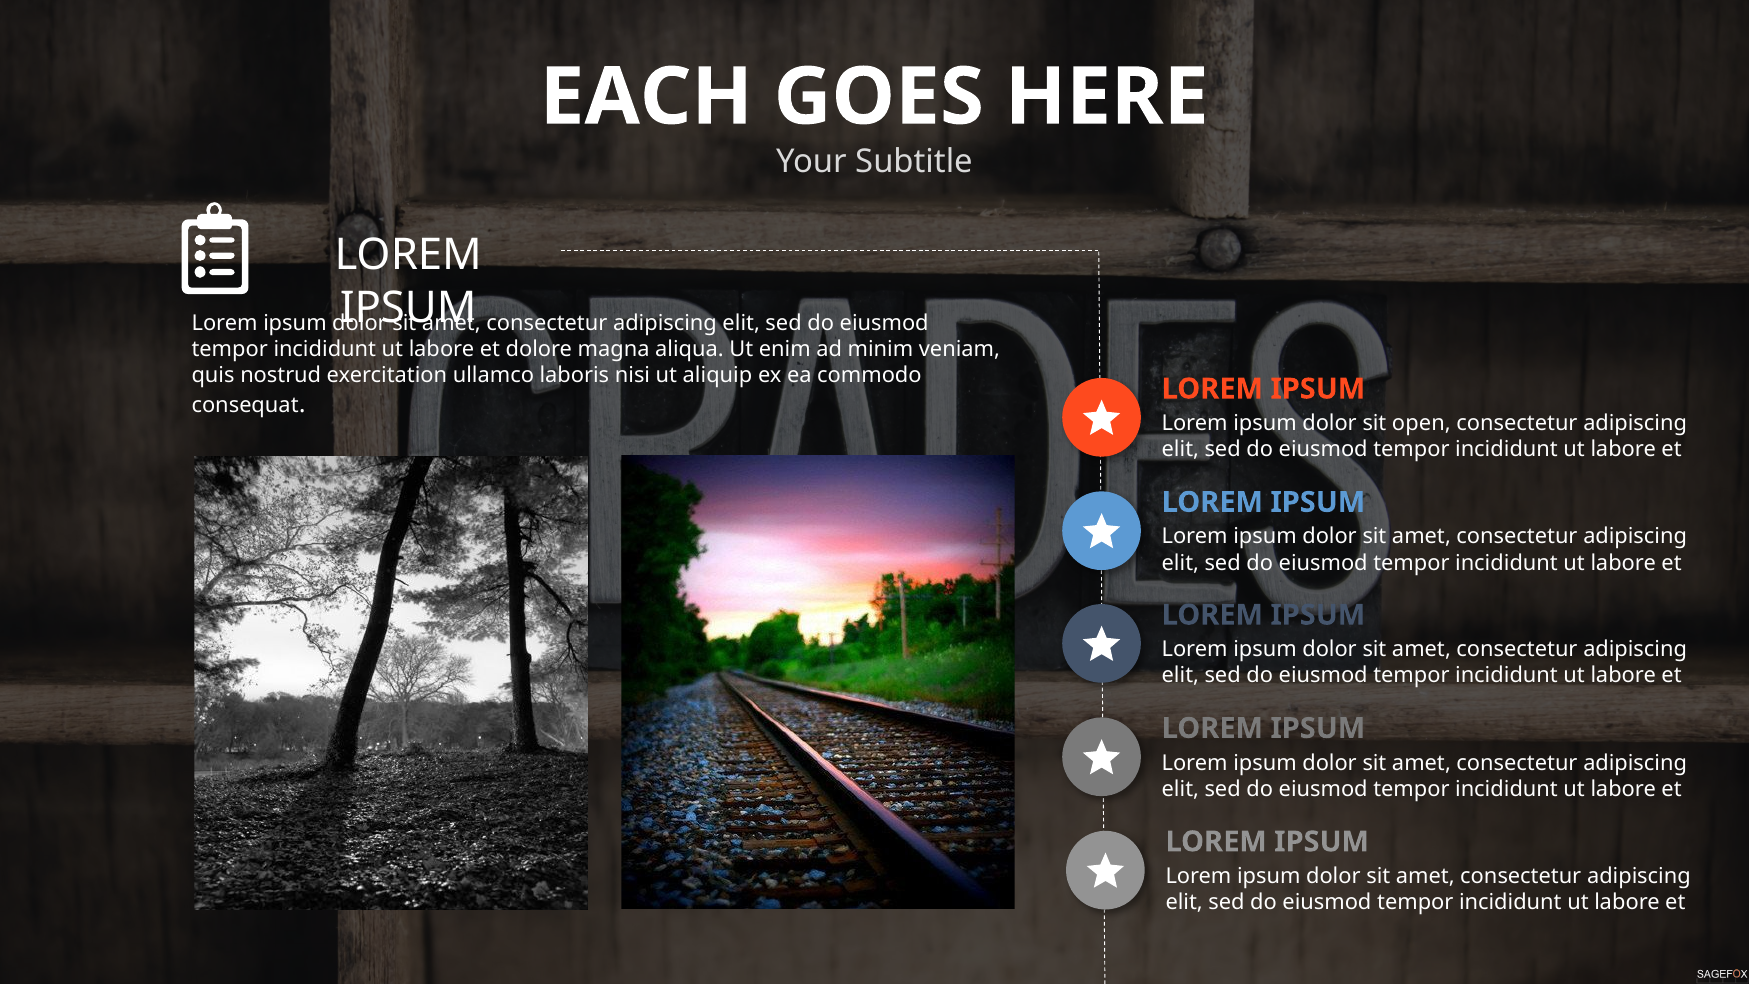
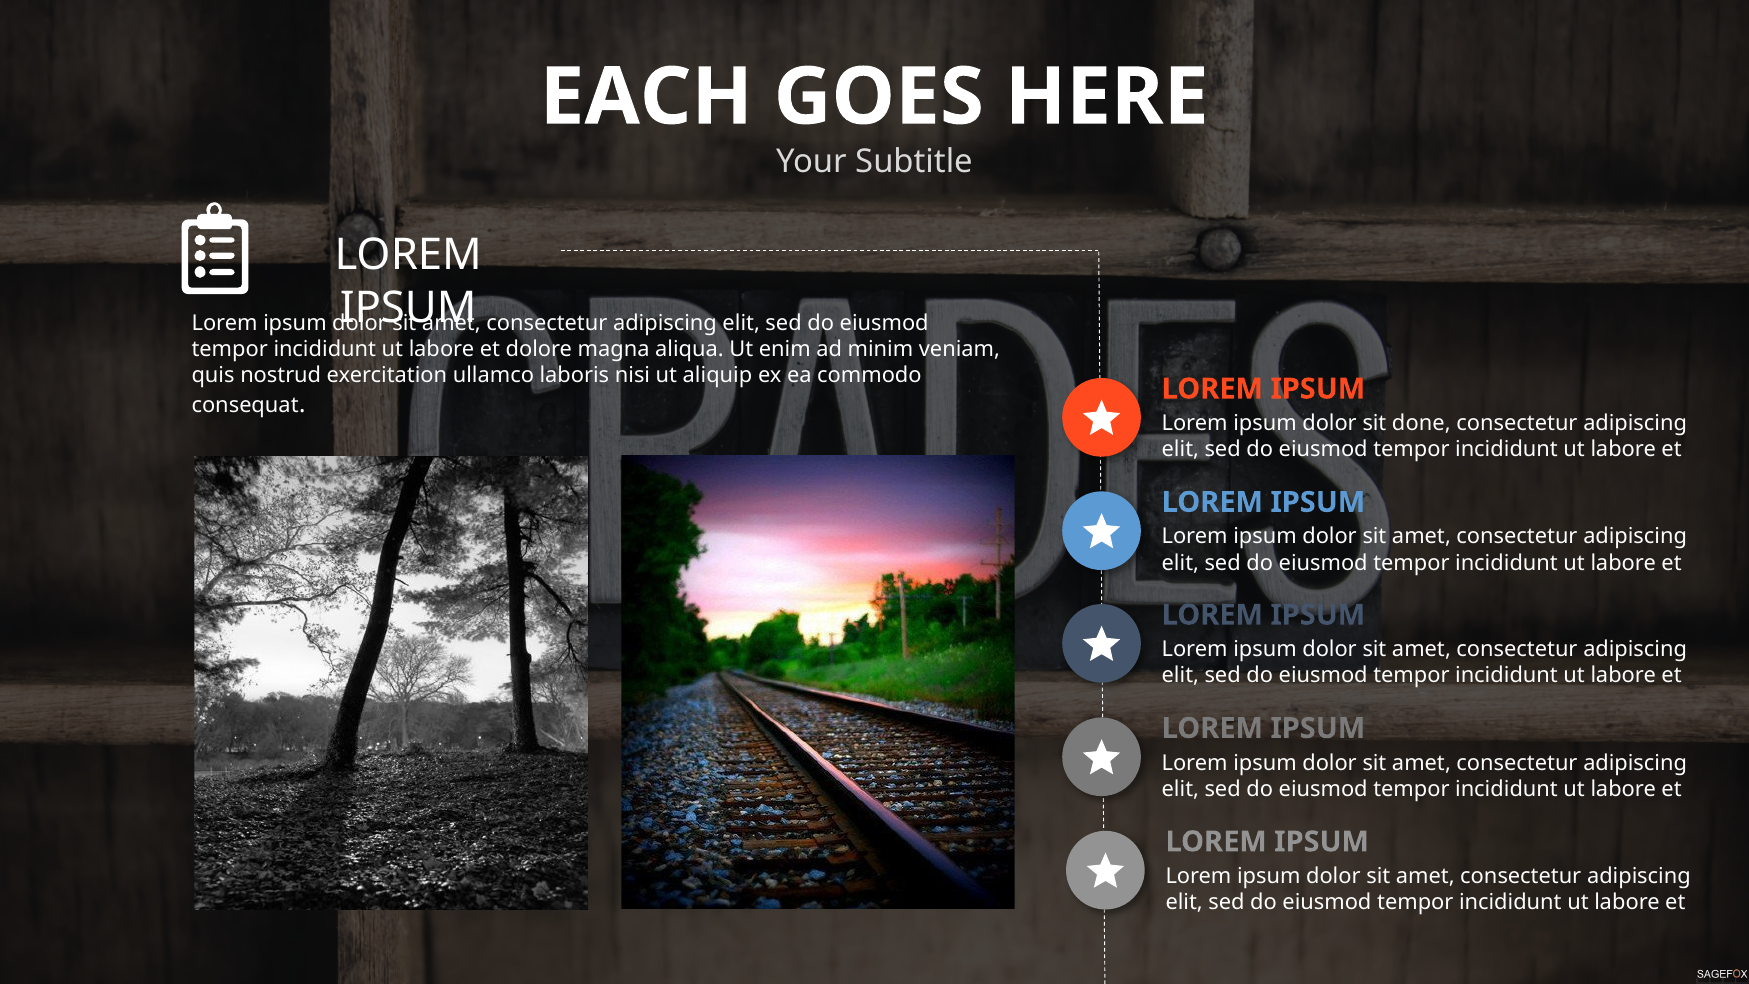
open: open -> done (1421, 423)
